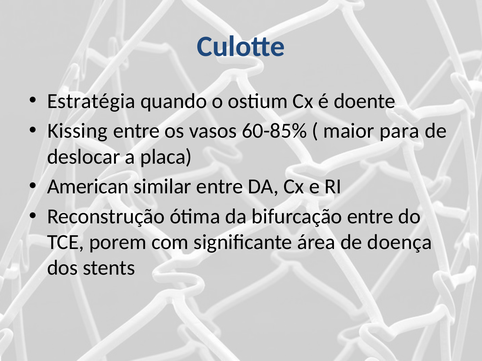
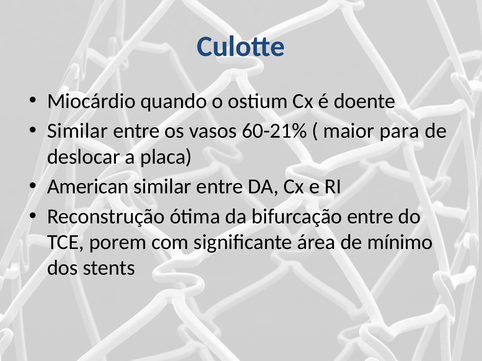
Estratégia: Estratégia -> Miocárdio (91, 101)
Kissing: Kissing -> Similar (78, 131)
60-85%: 60-85% -> 60-21% (274, 131)
doença: doença -> mínimo (400, 243)
